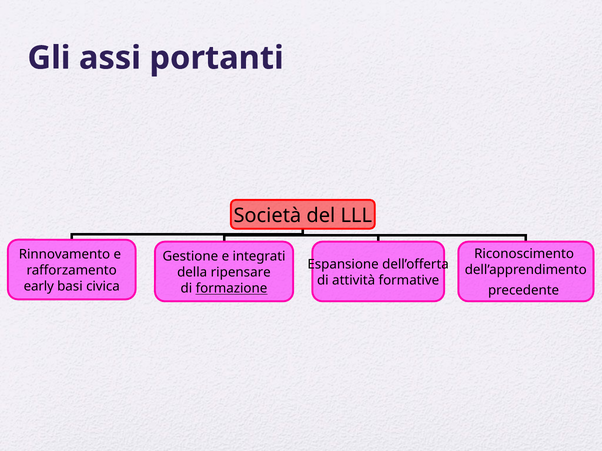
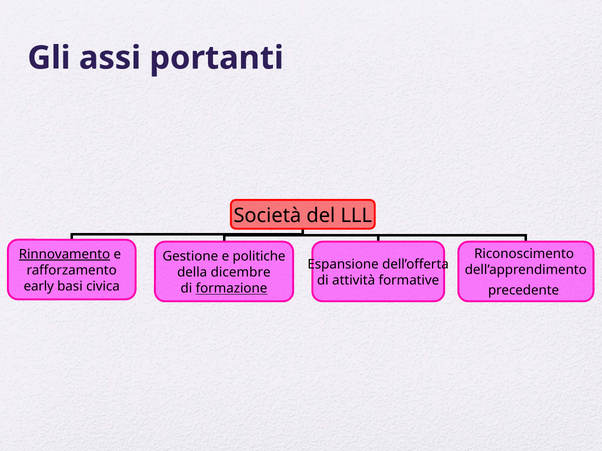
Rinnovamento underline: none -> present (64, 255)
integrati: integrati -> politiche (259, 257)
ripensare: ripensare -> dicembre (241, 273)
